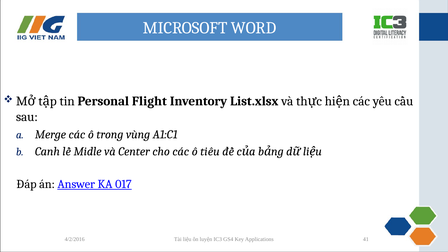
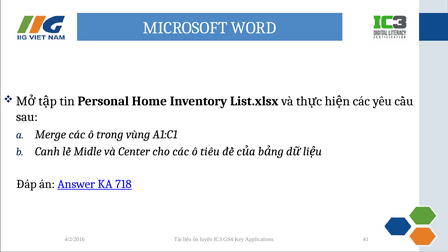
Flight: Flight -> Home (149, 101)
017: 017 -> 718 (123, 184)
